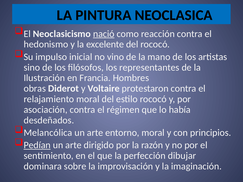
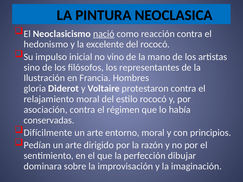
obras: obras -> gloria (35, 89)
desdeñados: desdeñados -> conservadas (49, 120)
Melancólica: Melancólica -> Difícilmente (48, 133)
Pedían underline: present -> none (37, 145)
